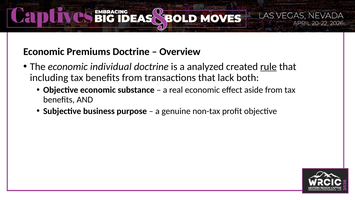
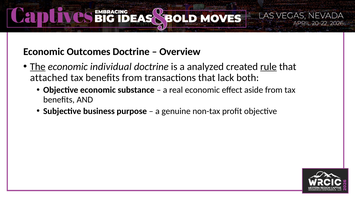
Premiums: Premiums -> Outcomes (89, 52)
The underline: none -> present (38, 66)
including: including -> attached (49, 78)
